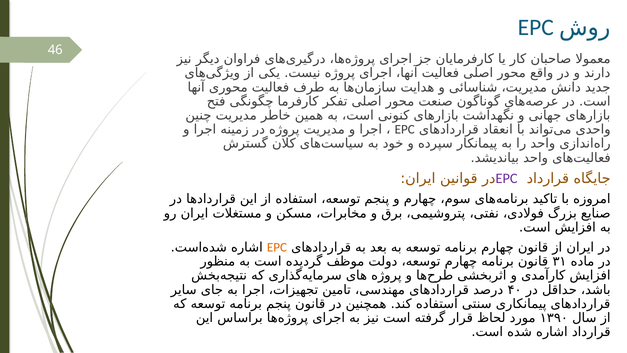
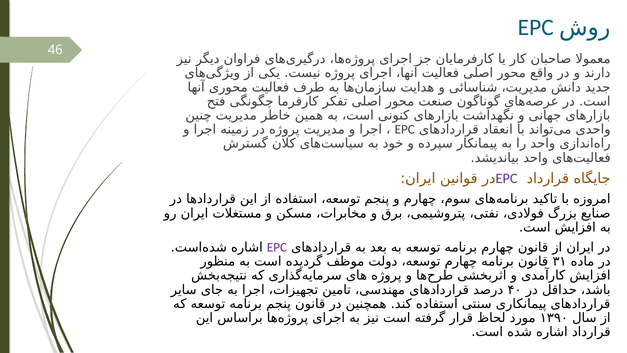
EPC colour: orange -> purple (277, 247)
